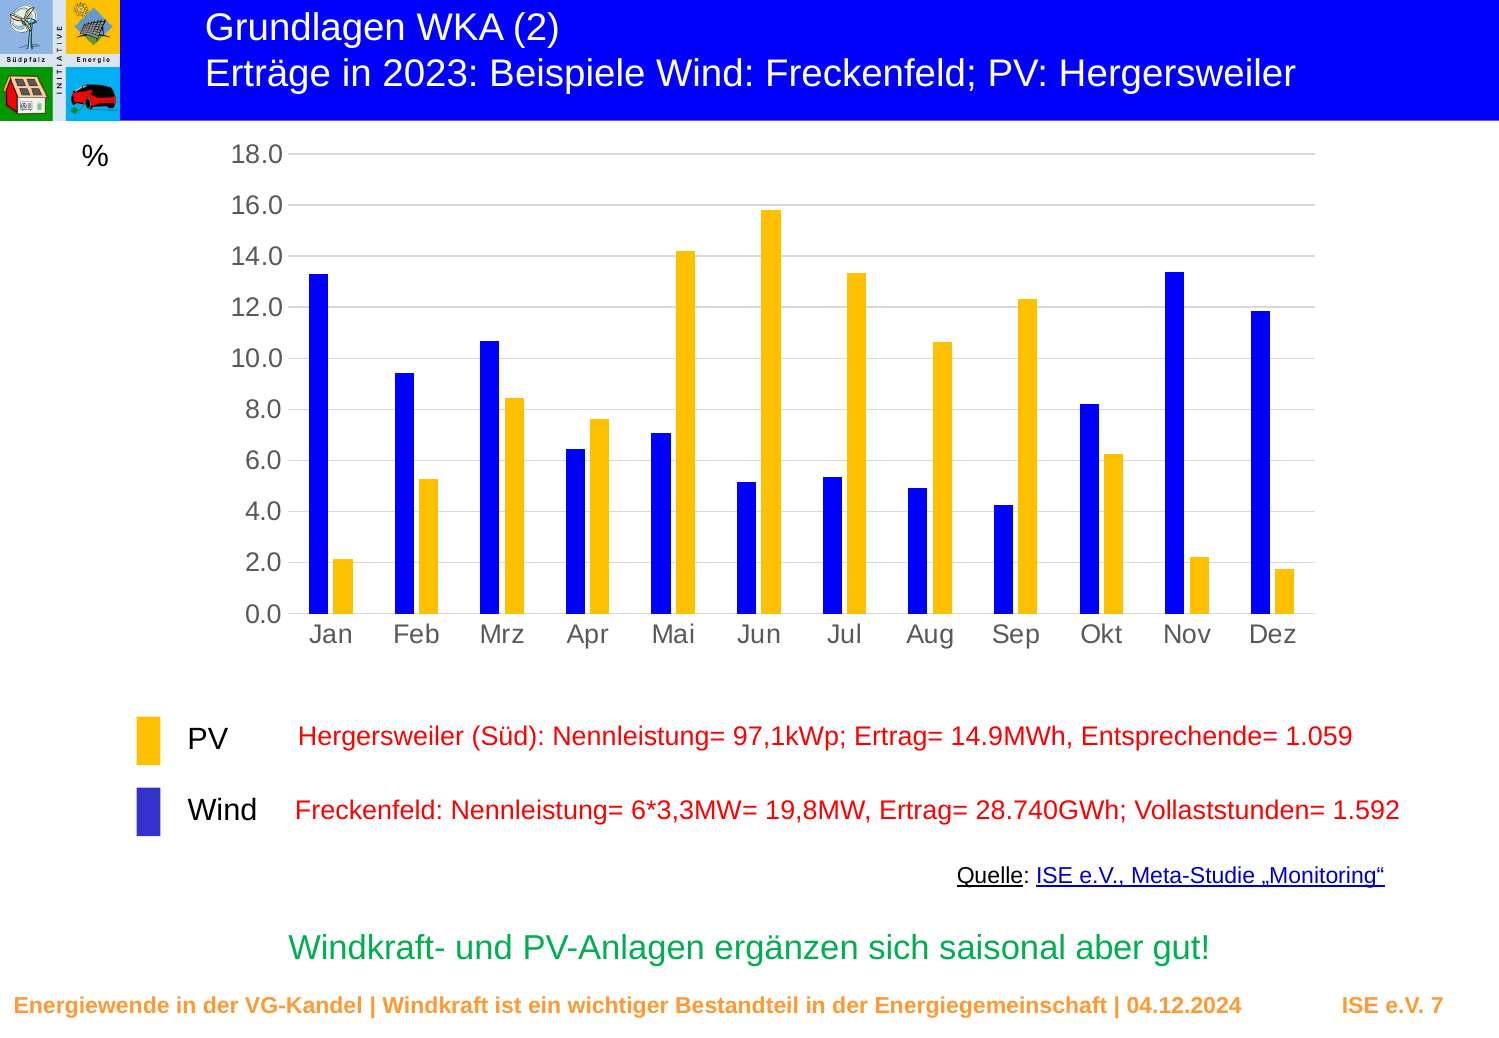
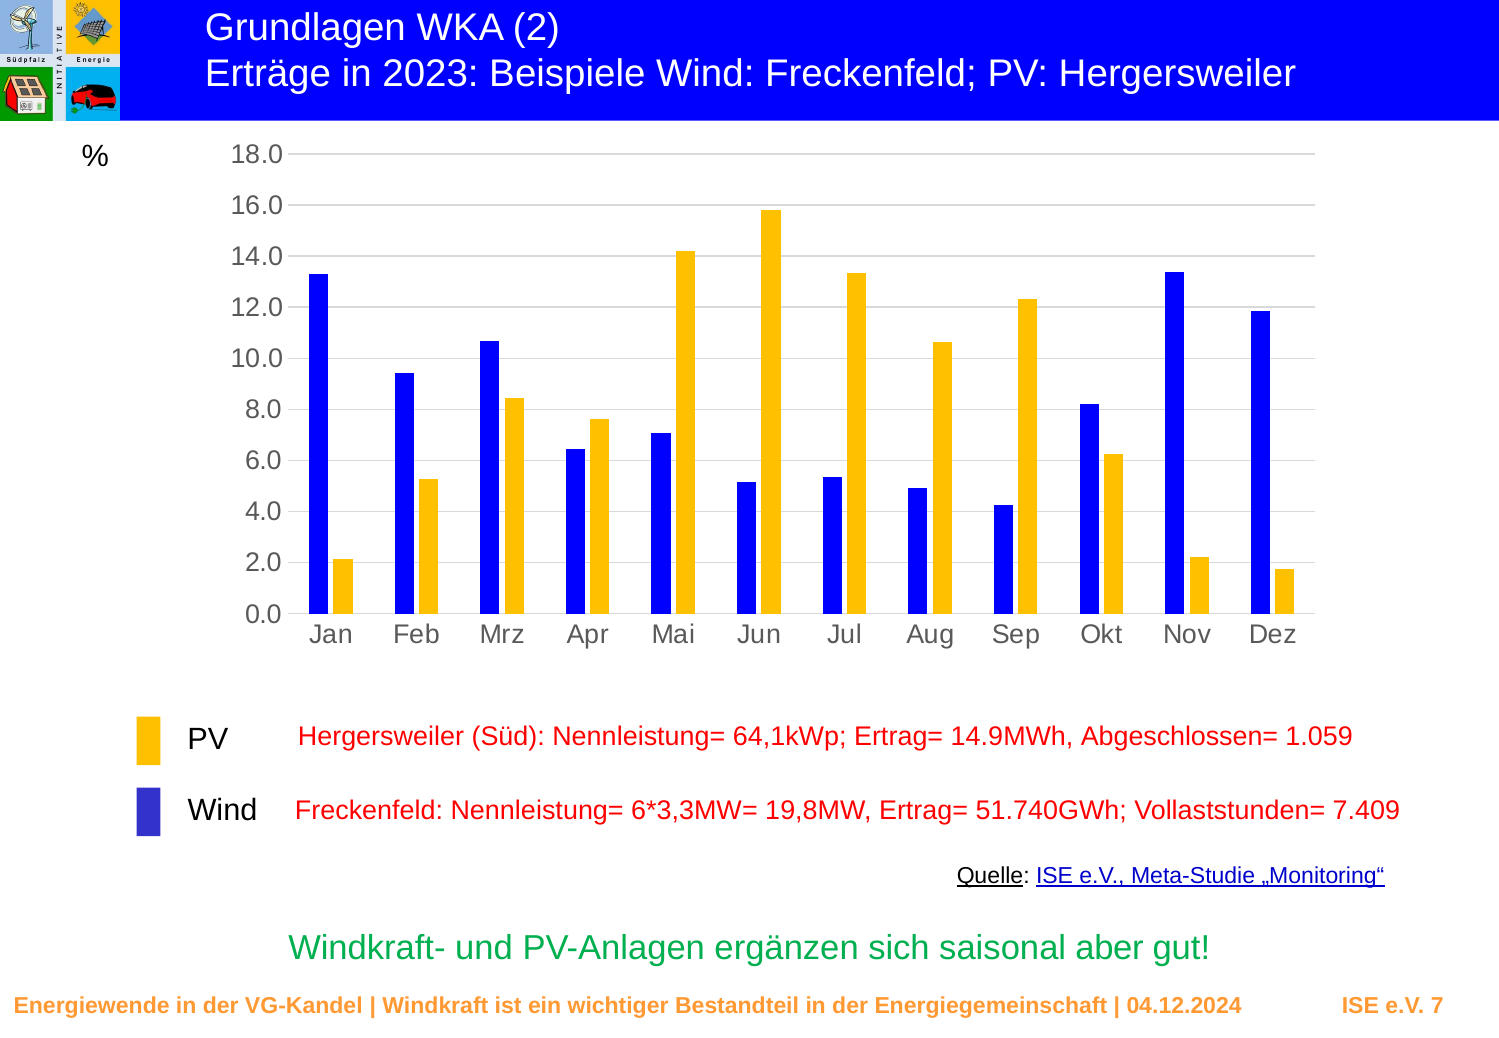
97,1kWp: 97,1kWp -> 64,1kWp (790, 737)
Entsprechende=: Entsprechende= -> Abgeschlossen= (1179, 737)
28.740GWh: 28.740GWh -> 51.740GWh (1051, 811)
1.592: 1.592 -> 7.409 (1366, 811)
